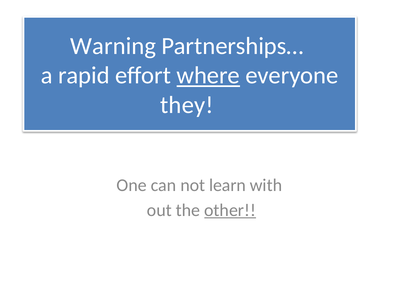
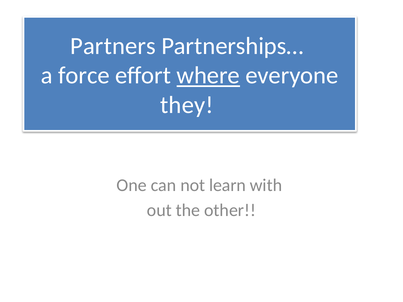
Warning: Warning -> Partners (113, 46)
rapid: rapid -> force (84, 76)
other underline: present -> none (230, 210)
